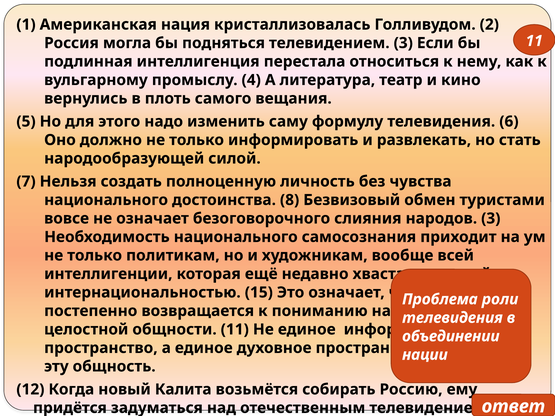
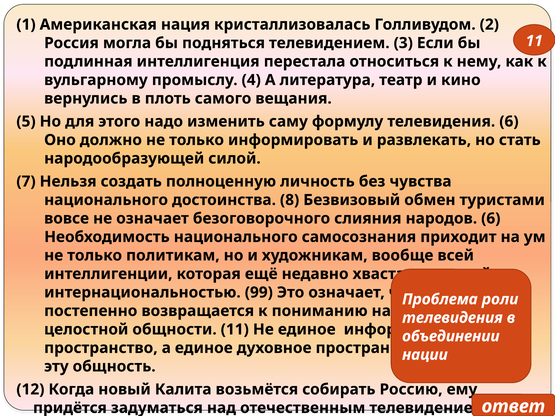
народов 3: 3 -> 6 (491, 219)
15: 15 -> 99 (259, 293)
